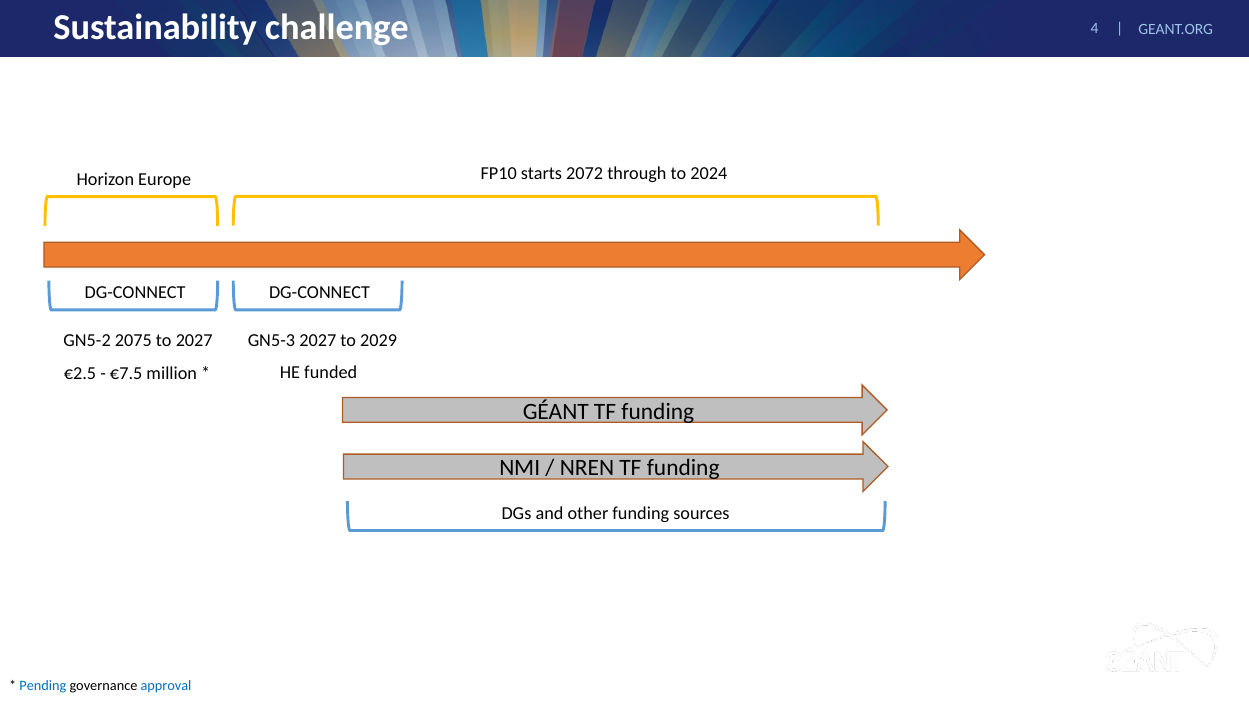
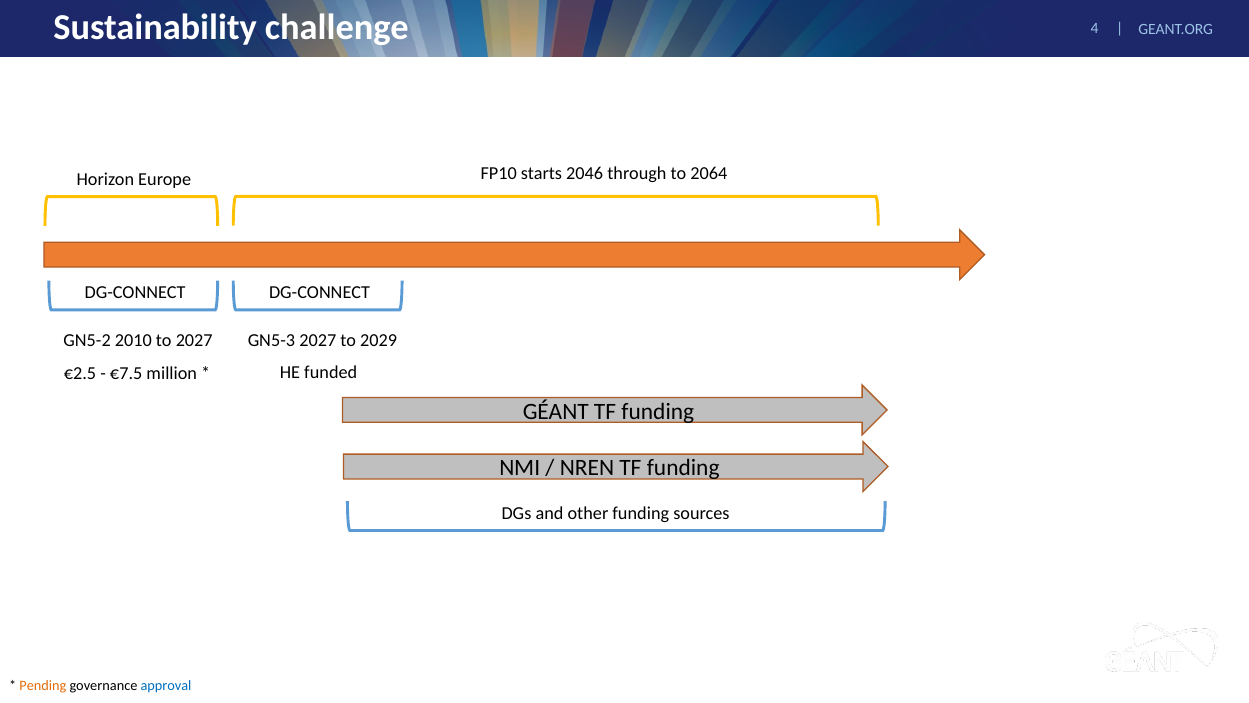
2072: 2072 -> 2046 (585, 173)
2024: 2024 -> 2064 (709, 173)
2075: 2075 -> 2010 (133, 340)
Pending colour: blue -> orange (43, 685)
